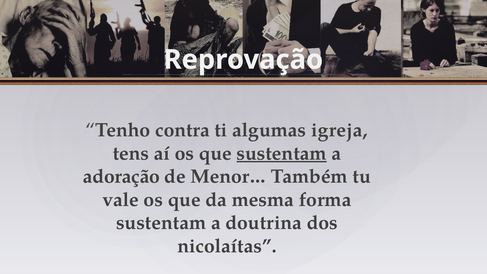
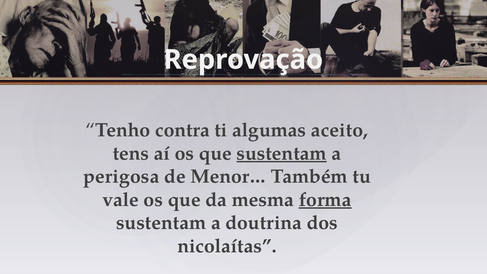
igreja: igreja -> aceito (339, 130)
adoração: adoração -> perigosa (121, 177)
forma underline: none -> present (325, 200)
